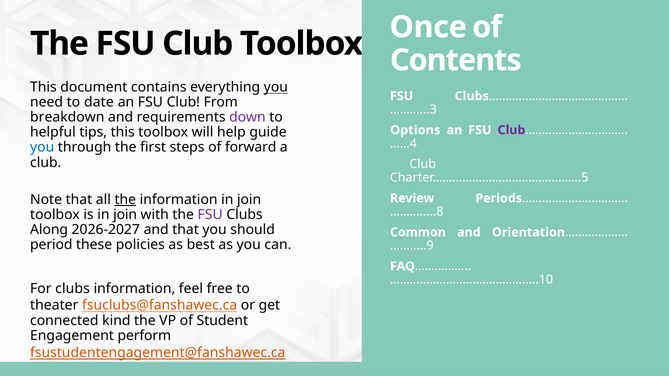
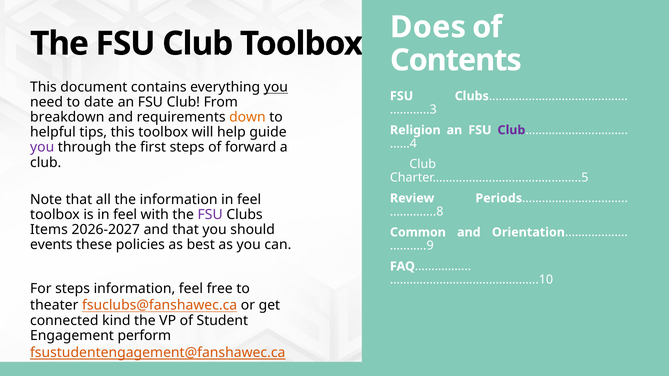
Once: Once -> Does (428, 27)
down colour: purple -> orange (247, 117)
Options: Options -> Religion (415, 130)
you colour: blue -> purple (42, 148)
the underline: present -> none (125, 200)
information in join: join -> feel (249, 200)
is in join: join -> feel (125, 215)
Along: Along -> Items (49, 230)
period: period -> events (51, 245)
For clubs: clubs -> steps (73, 289)
